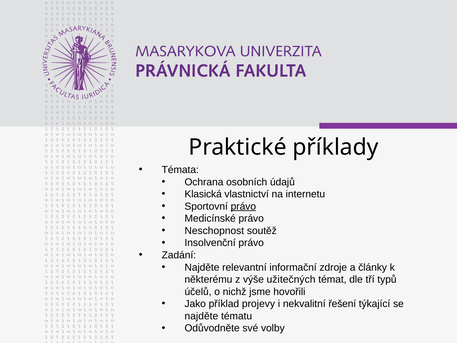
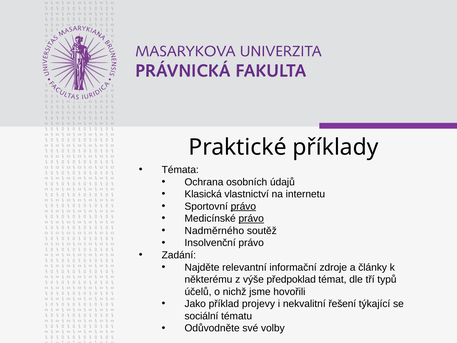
právo underline: none -> present (251, 218)
Neschopnost: Neschopnost -> Nadměrného (214, 231)
užitečných: užitečných -> předpoklad (291, 279)
najděte: najděte -> sociální (201, 316)
